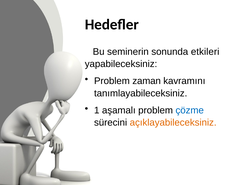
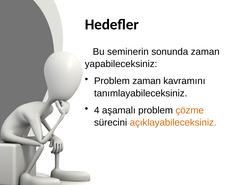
sonunda etkileri: etkileri -> zaman (205, 52)
1: 1 -> 4 (97, 110)
çözme colour: blue -> orange (190, 110)
